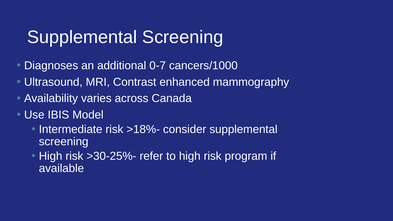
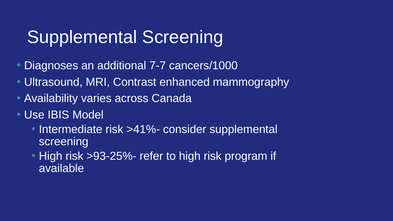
0-7: 0-7 -> 7-7 (158, 66)
>18%-: >18%- -> >41%- (143, 129)
>30-25%-: >30-25%- -> >93-25%- (111, 156)
